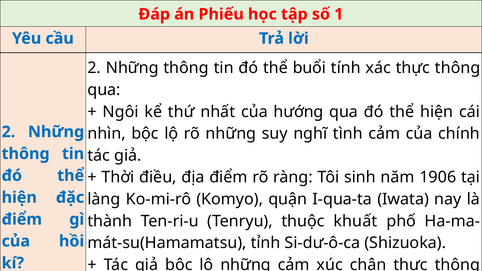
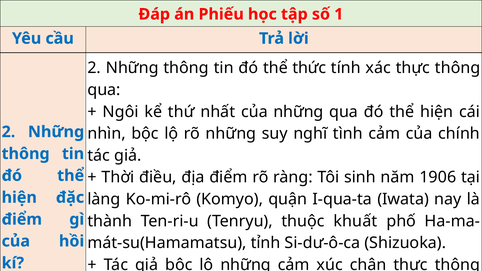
buổi: buổi -> thức (309, 68)
của hướng: hướng -> những (298, 112)
